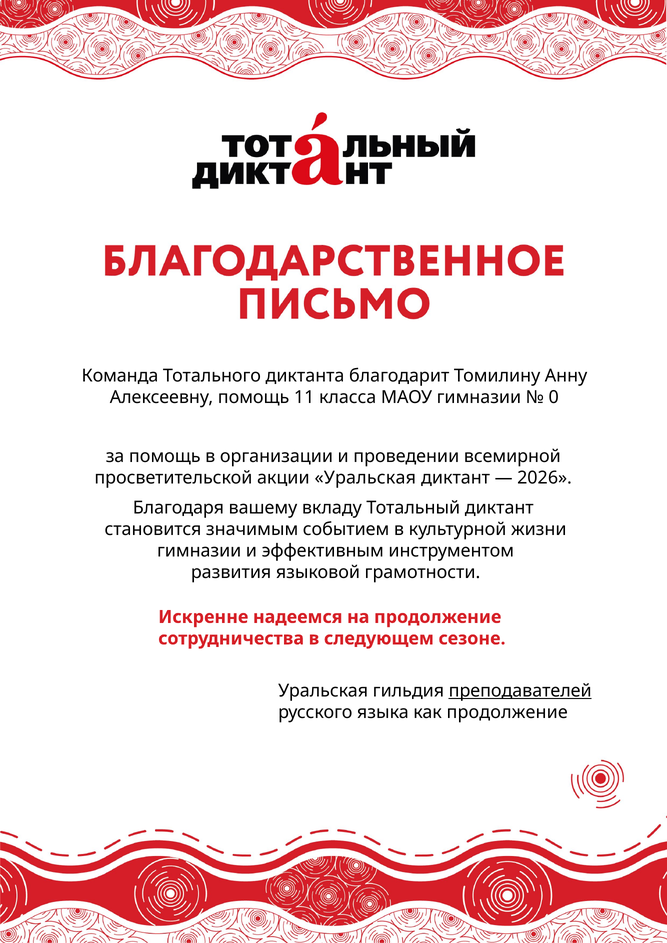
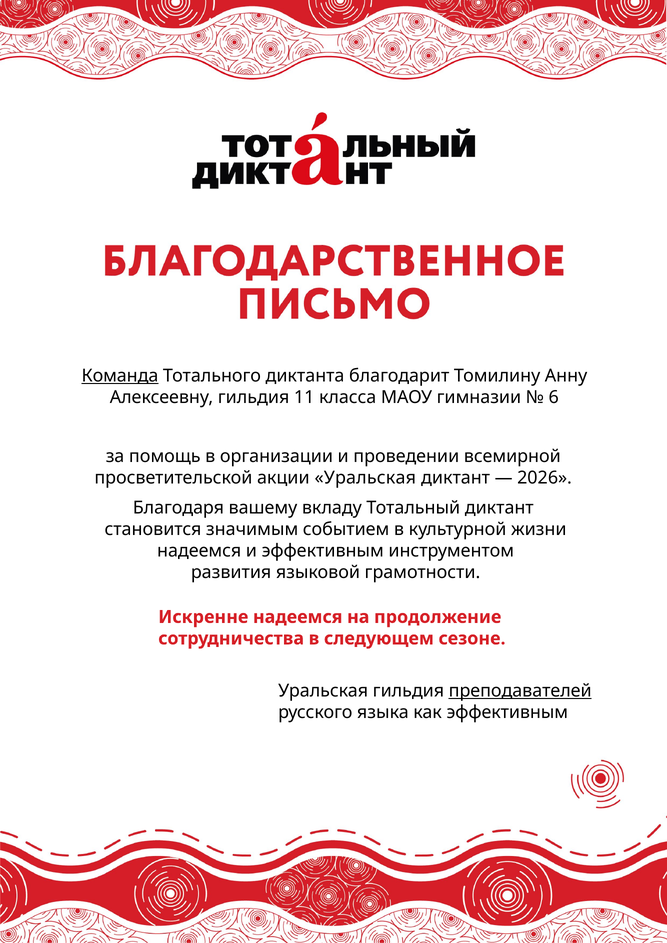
Команда underline: none -> present (120, 376)
Алексеевну помощь: помощь -> гильдия (254, 397)
0: 0 -> 6 (554, 397)
гимназии: гимназии -> надеемся (199, 551)
как продолжение: продолжение -> эффективным (507, 713)
